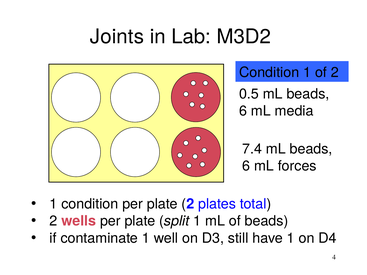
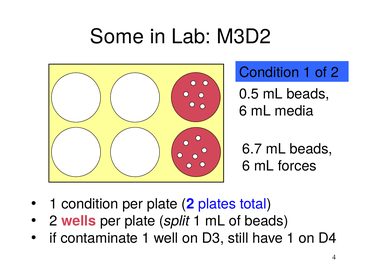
Joints: Joints -> Some (117, 37)
7.4: 7.4 -> 6.7 (252, 149)
